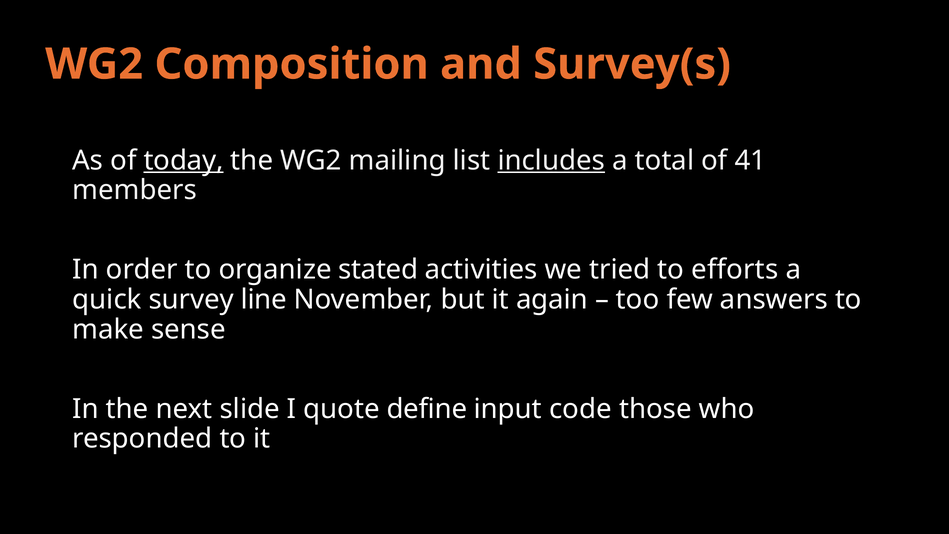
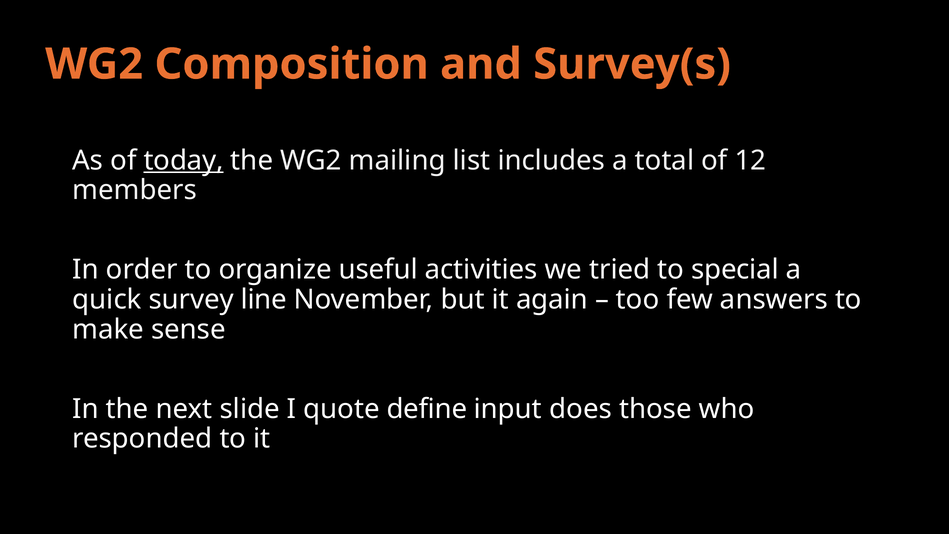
includes underline: present -> none (551, 160)
41: 41 -> 12 (750, 160)
stated: stated -> useful (378, 270)
efforts: efforts -> special (735, 270)
code: code -> does (581, 409)
